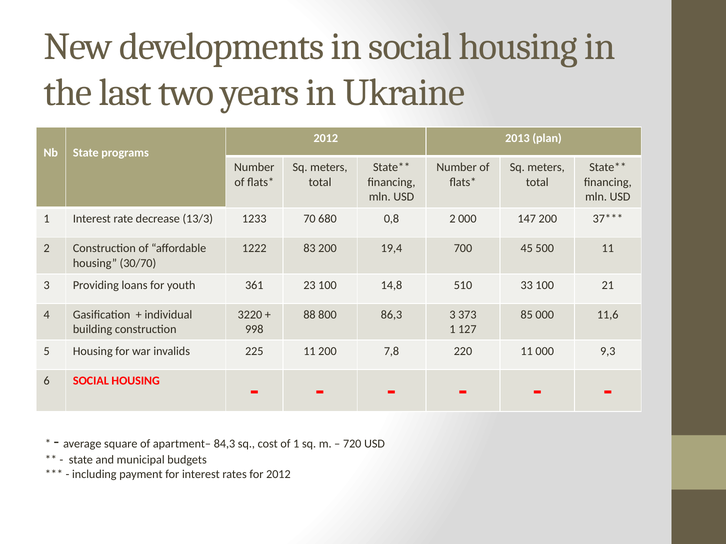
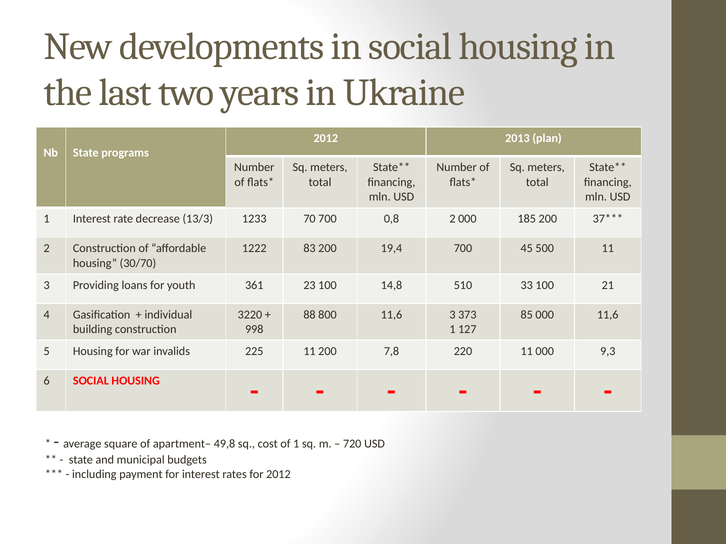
70 680: 680 -> 700 (327, 219)
147: 147 -> 185 (527, 219)
800 86,3: 86,3 -> 11,6 (392, 315)
84,3: 84,3 -> 49,8 (224, 444)
